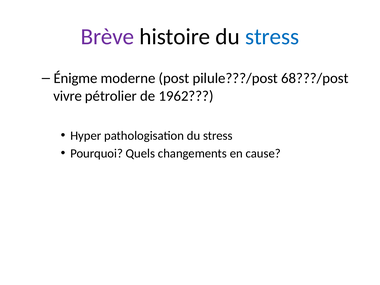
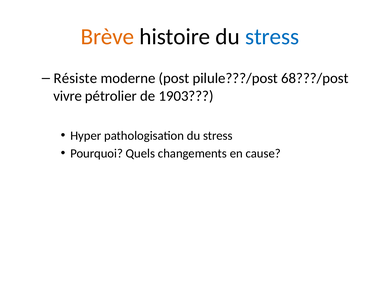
Brève colour: purple -> orange (107, 37)
Énigme: Énigme -> Résiste (75, 78)
1962: 1962 -> 1903 (186, 96)
